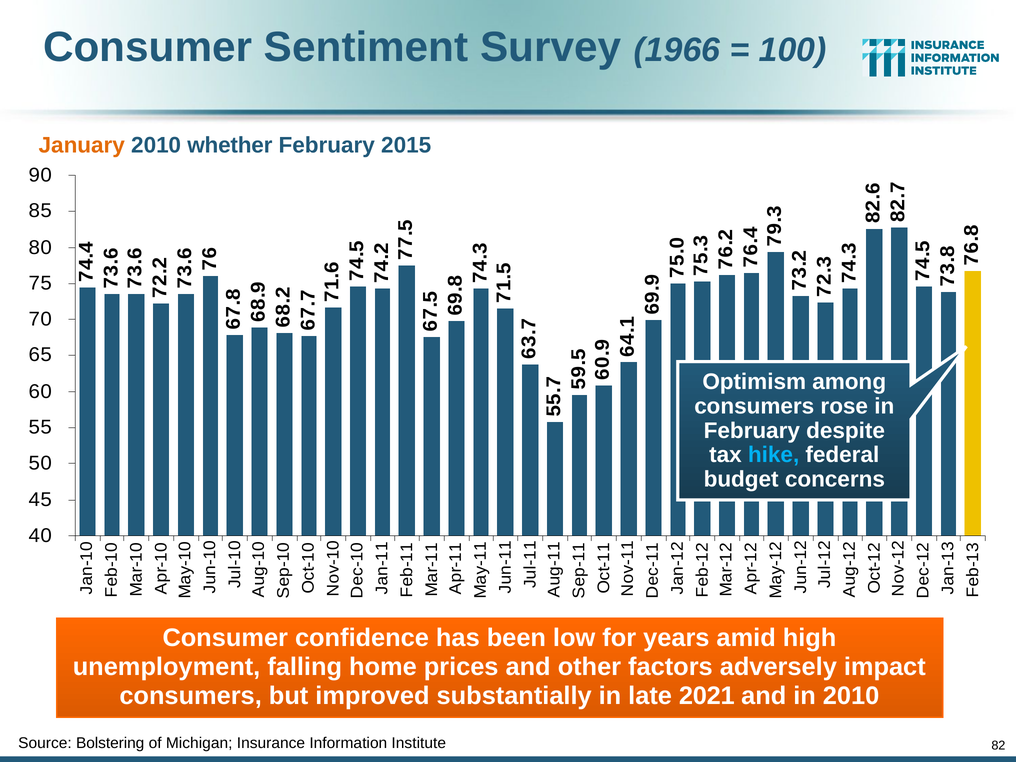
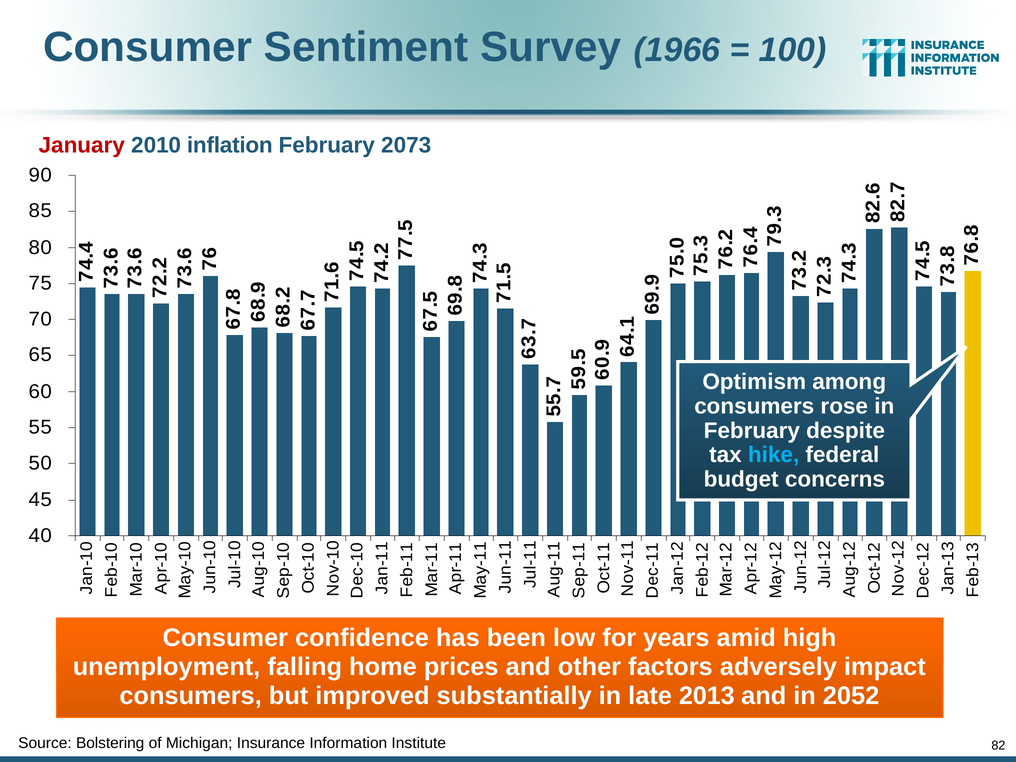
January colour: orange -> red (82, 145)
whether: whether -> inflation (230, 145)
2015: 2015 -> 2073 (406, 145)
2021: 2021 -> 2013 (707, 696)
in 2010: 2010 -> 2052 (851, 696)
